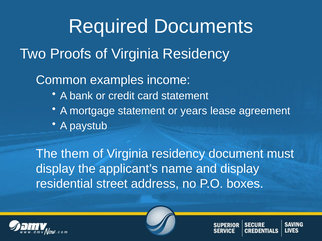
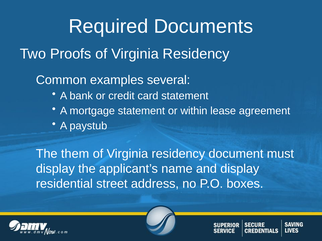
income: income -> several (169, 80)
years: years -> within (194, 111)
